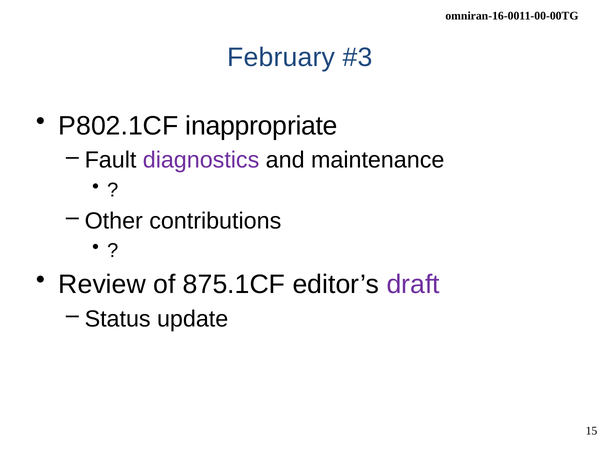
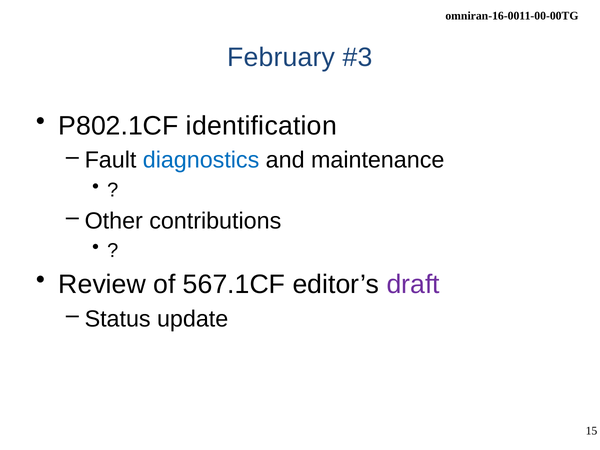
inappropriate: inappropriate -> identification (261, 126)
diagnostics colour: purple -> blue (201, 160)
875.1CF: 875.1CF -> 567.1CF (234, 284)
